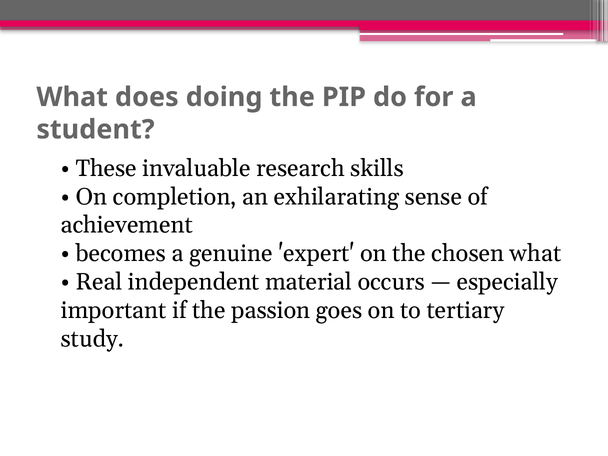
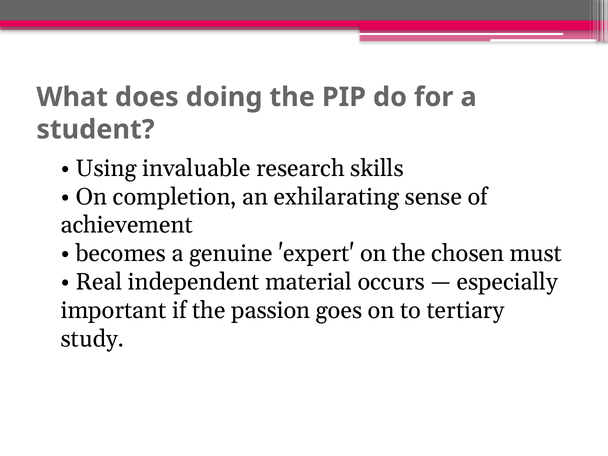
These: These -> Using (106, 168)
chosen what: what -> must (536, 254)
